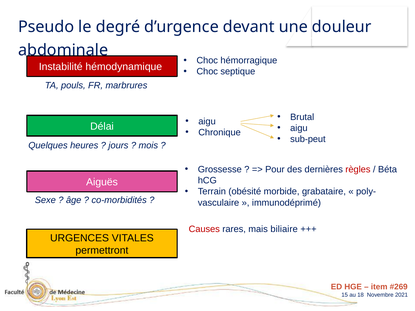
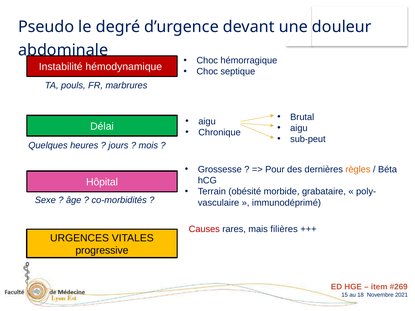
règles colour: red -> orange (358, 170)
Aiguës: Aiguës -> Hôpital (102, 182)
biliaire: biliaire -> filières (284, 229)
permettront: permettront -> progressive (102, 251)
